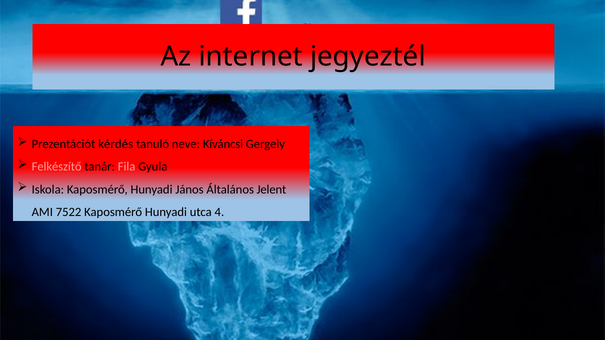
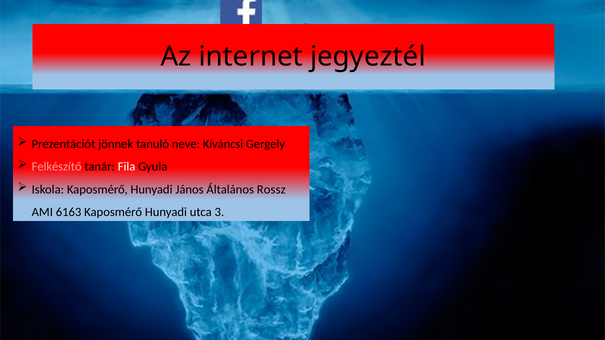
kérdés: kérdés -> jönnek (116, 144)
Fila colour: pink -> white (127, 167)
Jelent: Jelent -> Rossz (271, 190)
7522: 7522 -> 6163 (69, 212)
4: 4 -> 3 (219, 212)
